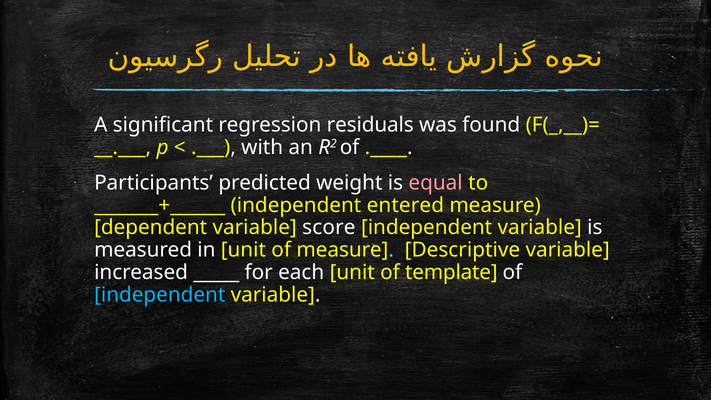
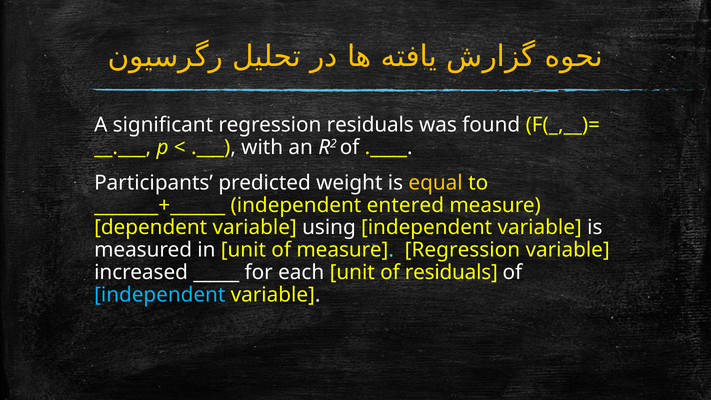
equal colour: pink -> yellow (436, 183)
score: score -> using (329, 228)
measure Descriptive: Descriptive -> Regression (462, 250)
of template: template -> residuals (451, 272)
